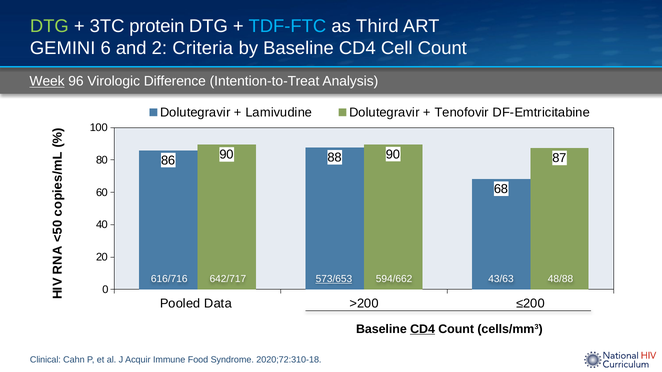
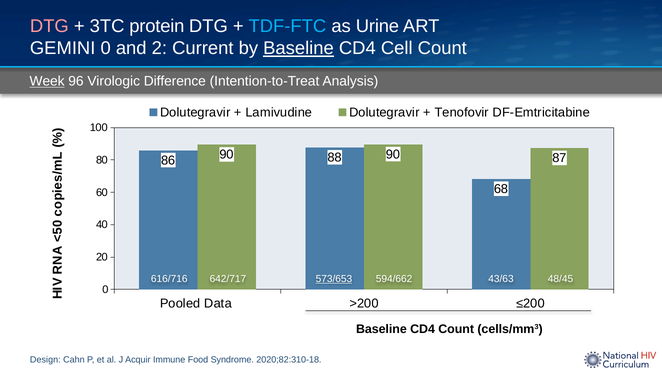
DTG colour: light green -> pink (49, 26)
Third: Third -> Urine (377, 26)
GEMINI 6: 6 -> 0 (106, 48)
Criteria: Criteria -> Current (203, 48)
Baseline underline: none -> present (299, 48)
48/88: 48/88 -> 48/45 (561, 279)
CD4 underline: present -> none (423, 329)
Clinical: Clinical -> Design (45, 360)
2020;72:310-18: 2020;72:310-18 -> 2020;82:310-18 (289, 360)
